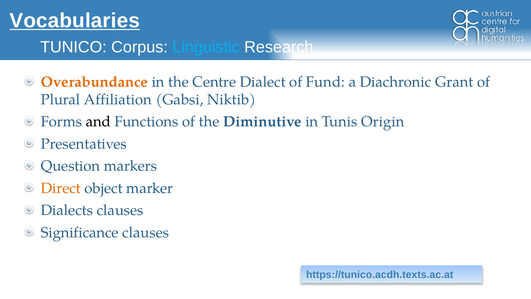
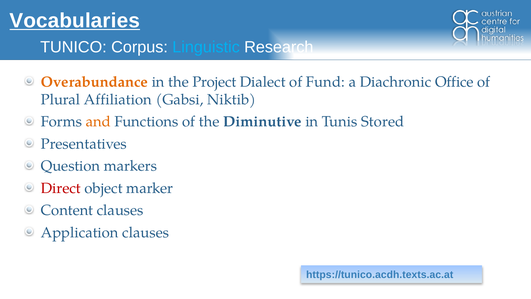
Centre: Centre -> Project (214, 82)
Grant: Grant -> Office (454, 82)
and colour: black -> orange (98, 122)
Origin: Origin -> Stored (383, 122)
Direct colour: orange -> red (61, 188)
Dialects: Dialects -> Content (67, 210)
Significance: Significance -> Application (80, 232)
